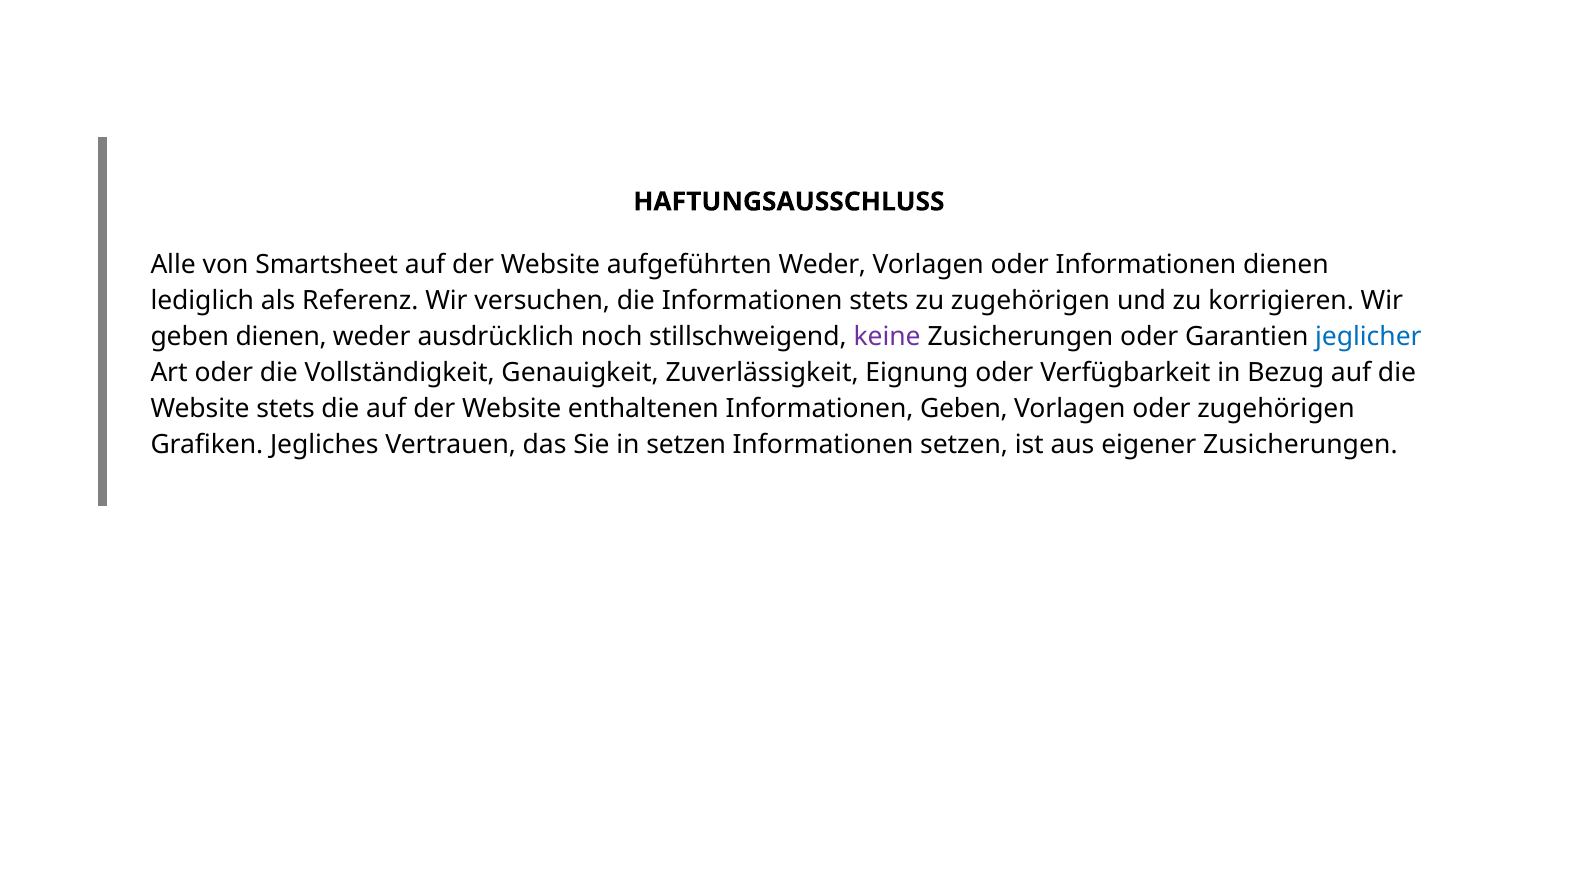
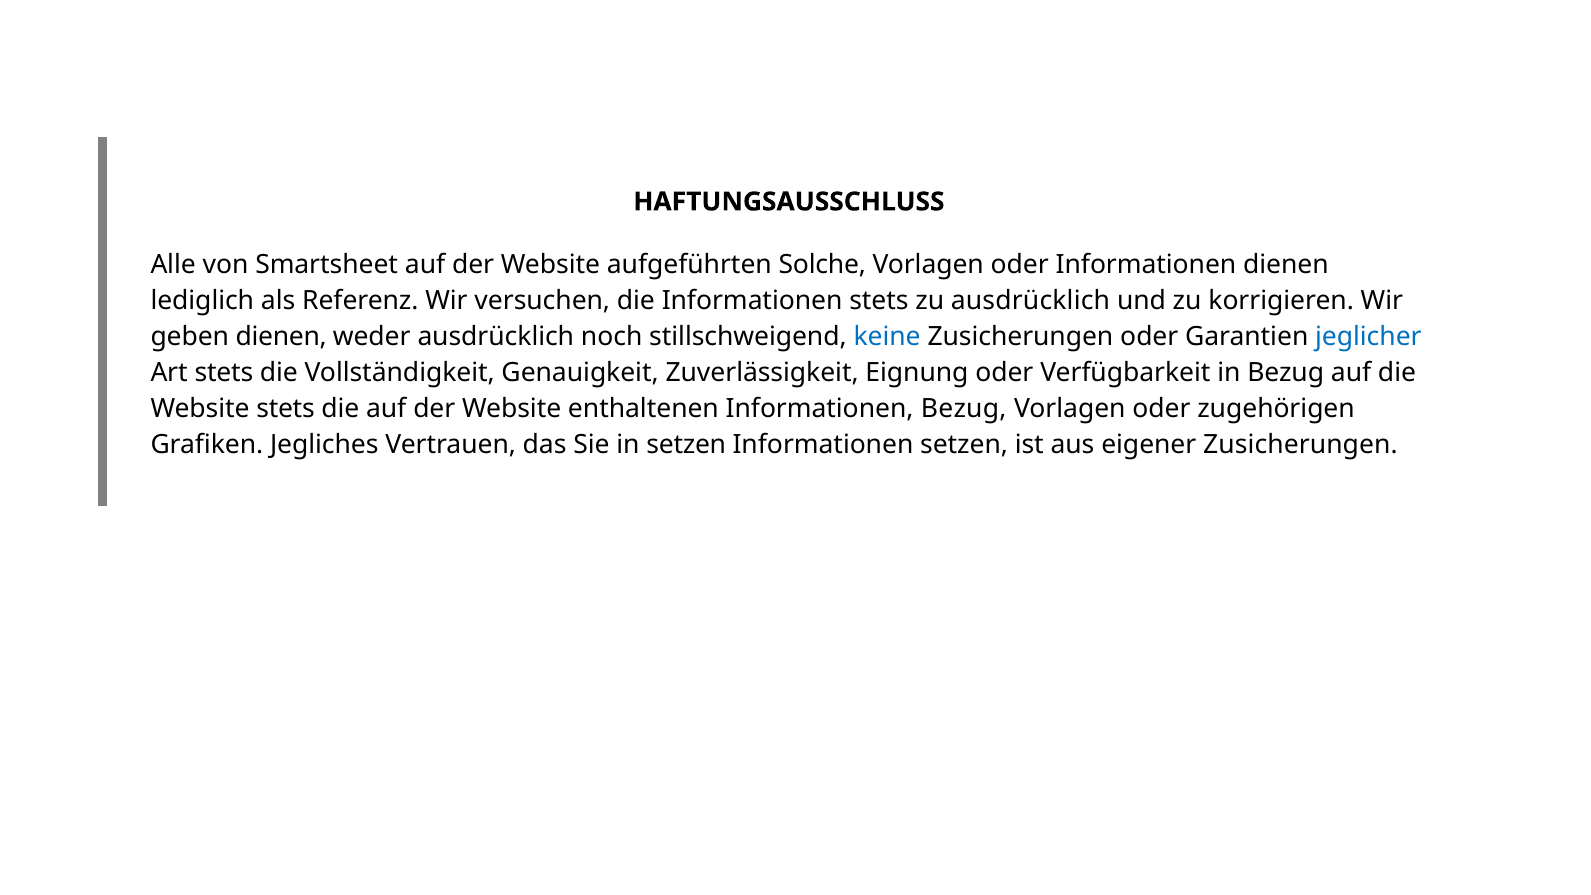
aufgeführten Weder: Weder -> Solche (822, 265)
zu zugehörigen: zugehörigen -> ausdrücklich (1030, 301)
keine colour: purple -> blue (887, 337)
Art oder: oder -> stets (224, 373)
Informationen Geben: Geben -> Bezug (964, 409)
